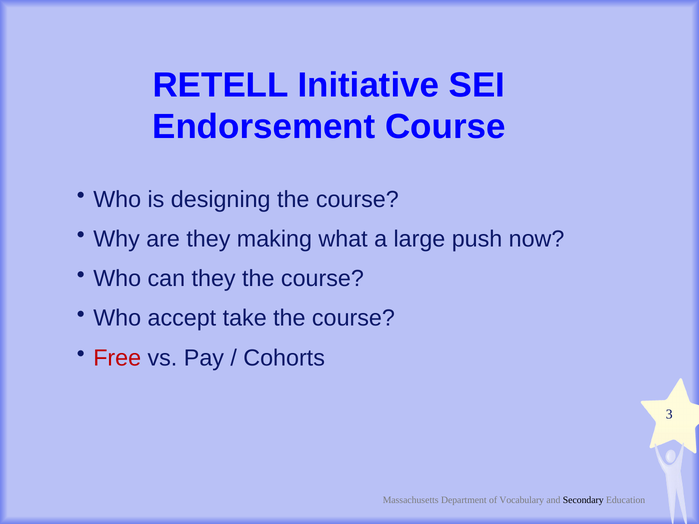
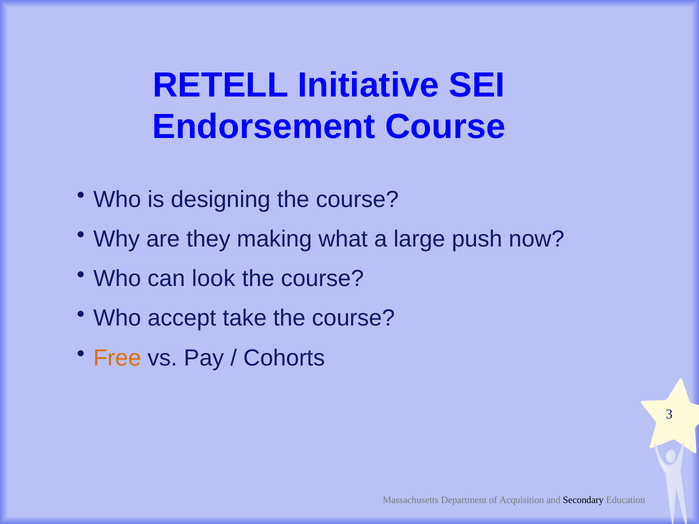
can they: they -> look (213, 279)
Free colour: red -> orange (117, 358)
Vocabulary: Vocabulary -> Acquisition (522, 501)
